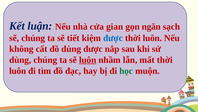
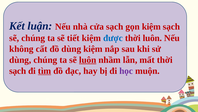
cửa gian: gian -> sạch (115, 27)
gọn ngăn: ngăn -> kiệm (151, 27)
dùng được: được -> kiệm (93, 49)
luôn: luôn -> sạch (18, 70)
tìm underline: none -> present (45, 70)
học colour: green -> purple (126, 70)
